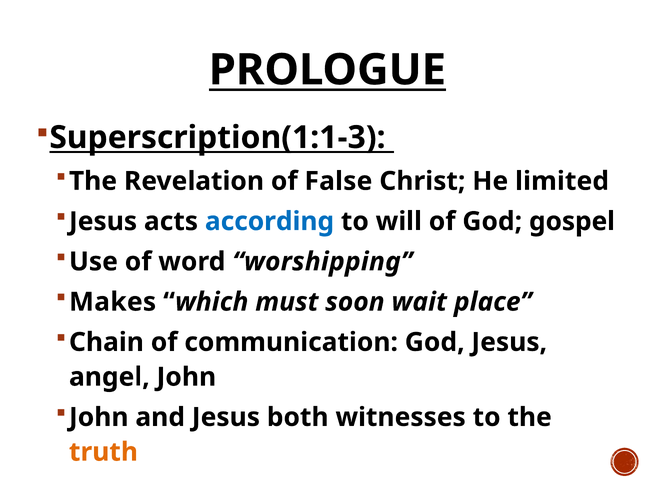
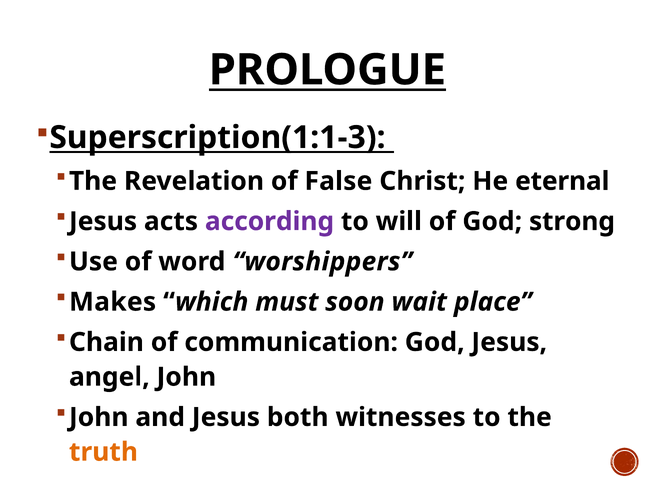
limited: limited -> eternal (562, 181)
according colour: blue -> purple (270, 222)
gospel: gospel -> strong (572, 222)
worshipping: worshipping -> worshippers (322, 262)
